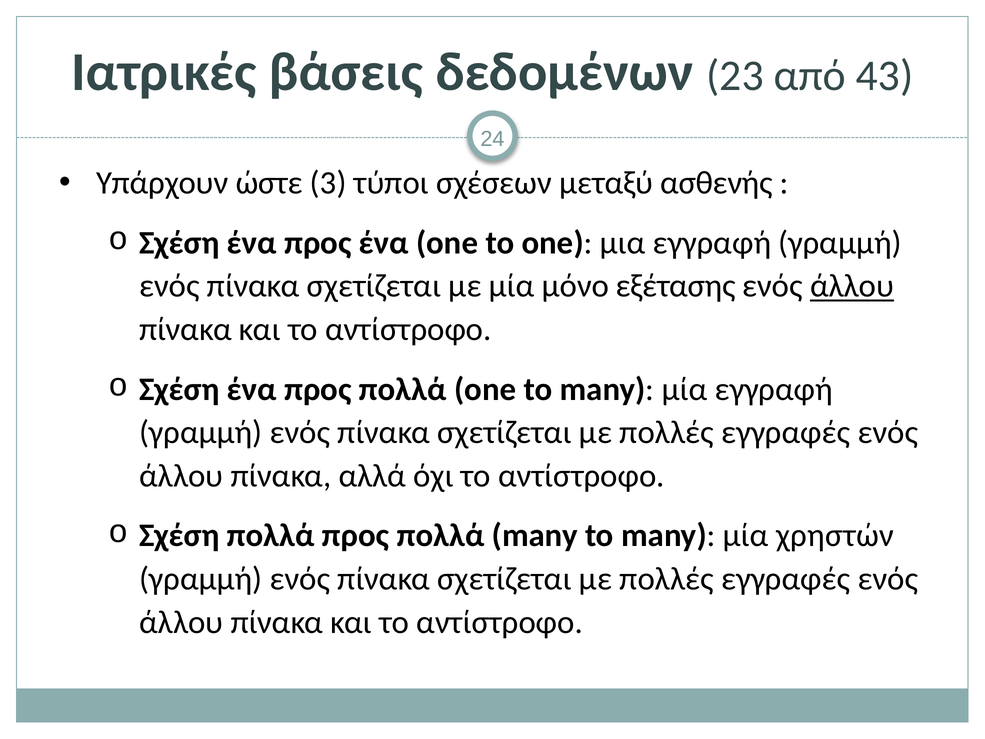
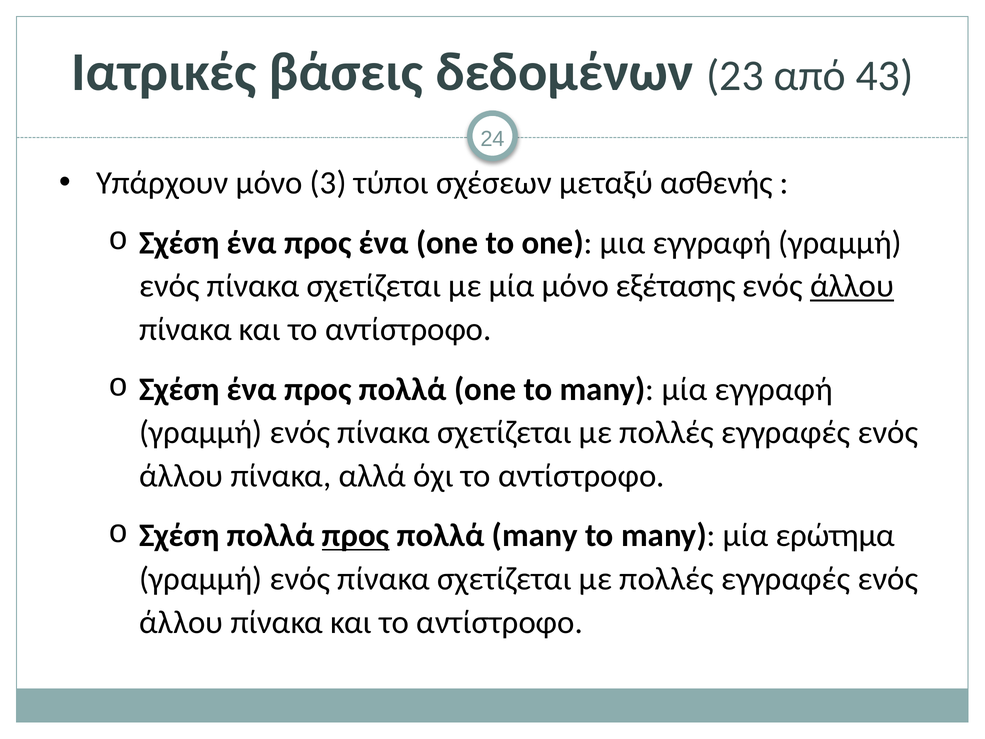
Υπάρχουν ώστε: ώστε -> μόνο (269, 183)
προς underline: none -> present (356, 535)
χρηστών: χρηστών -> ερώτημα (835, 535)
